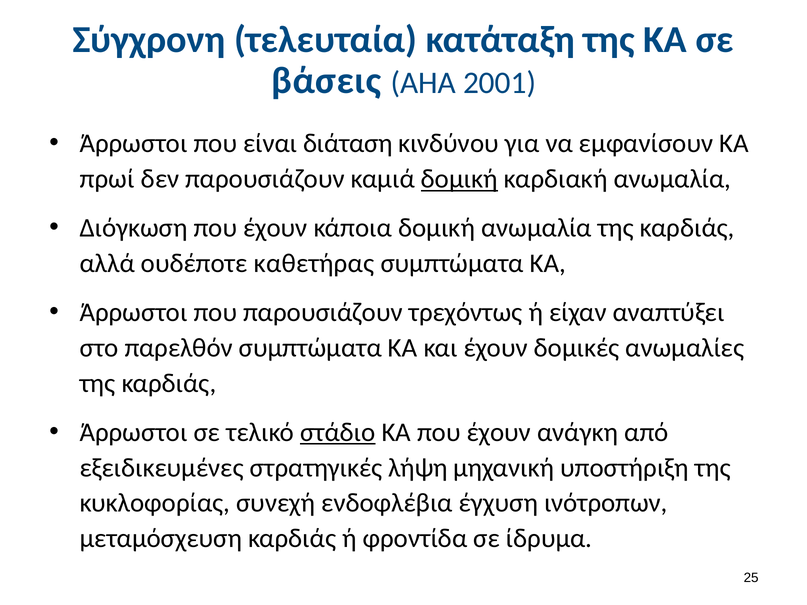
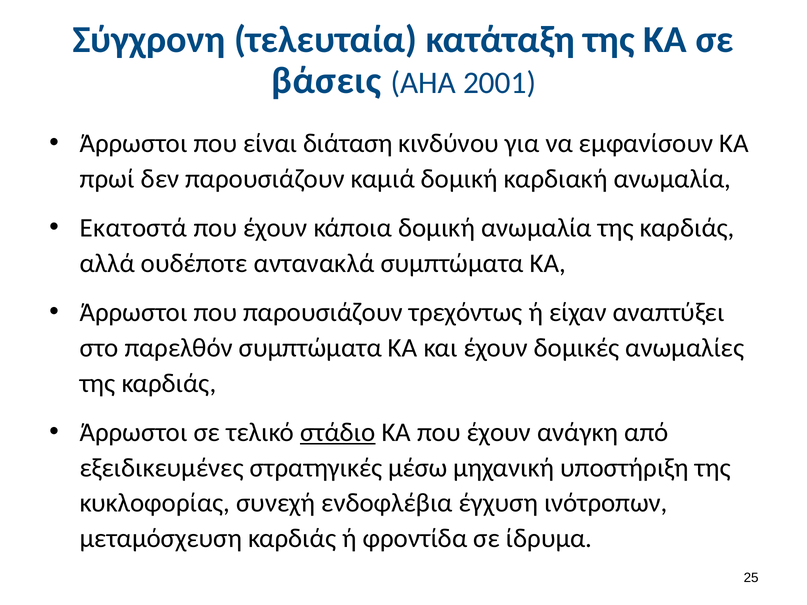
δομική underline: present -> none (459, 179)
Διόγκωση: Διόγκωση -> Εκατοστά (133, 228)
καθετήρας: καθετήρας -> αντανακλά (314, 263)
λήψη: λήψη -> μέσω (418, 468)
